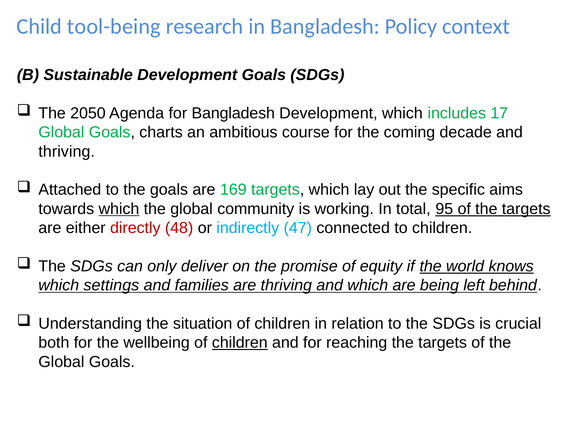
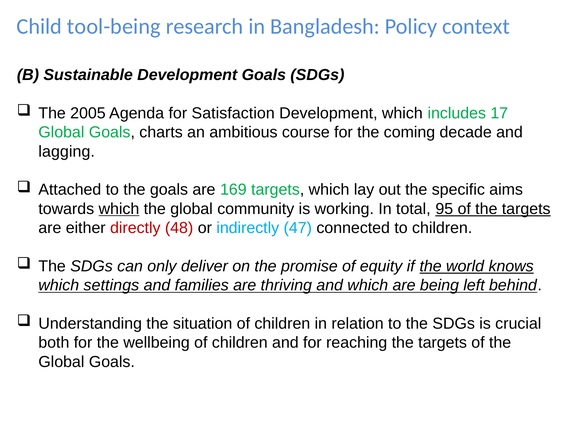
2050: 2050 -> 2005 (88, 113)
for Bangladesh: Bangladesh -> Satisfaction (233, 113)
thriving: thriving -> lagging (67, 151)
children underline: present -> none (240, 342)
